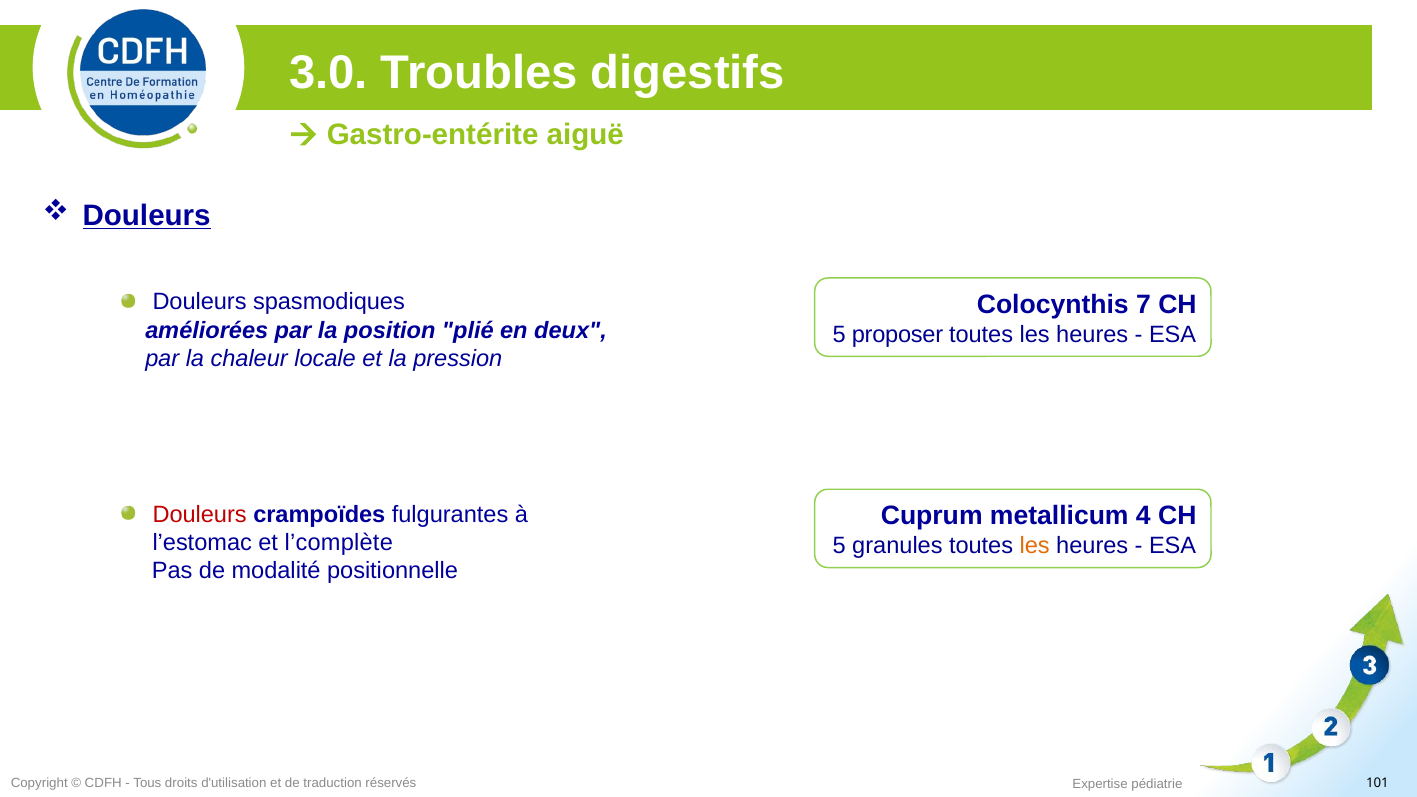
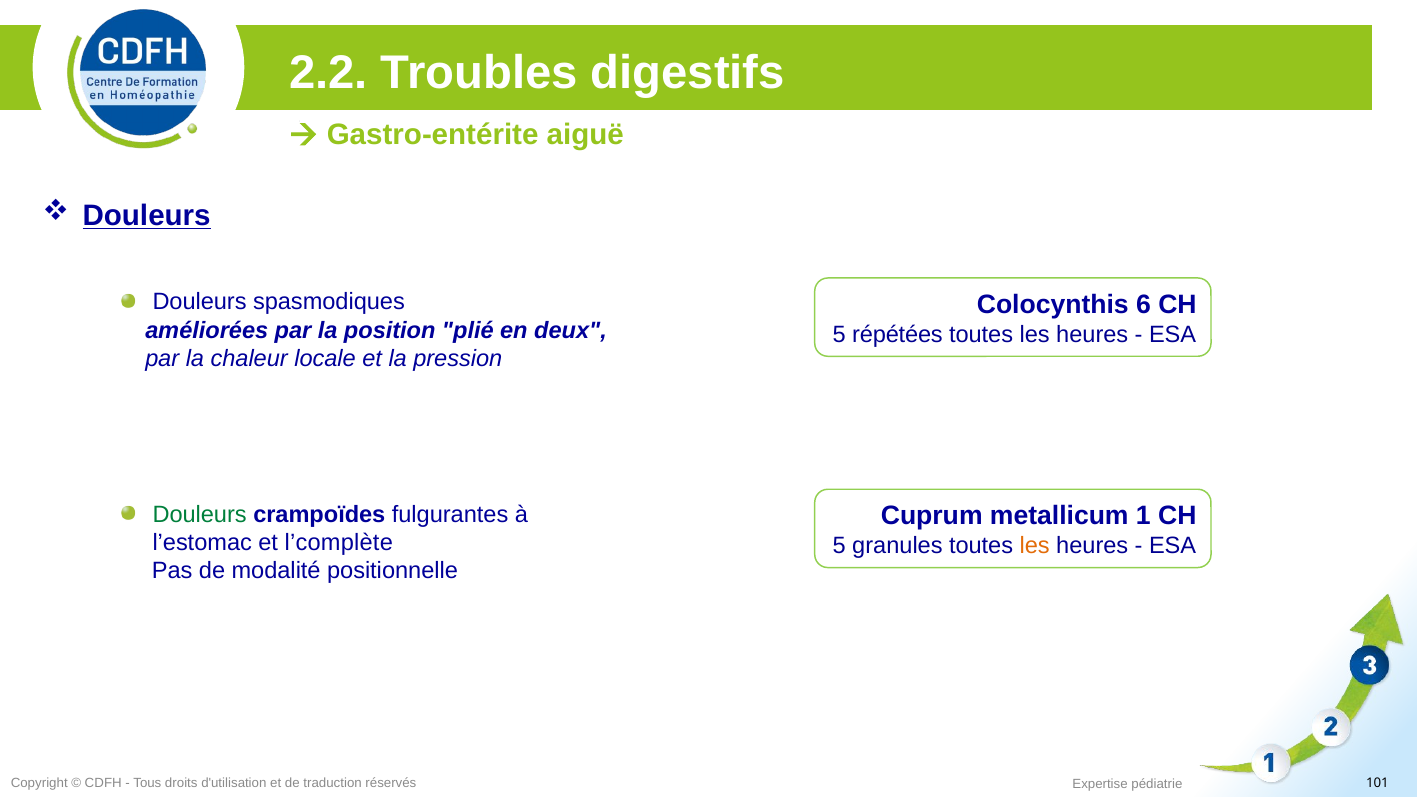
3.0: 3.0 -> 2.2 (328, 73)
7: 7 -> 6 (1144, 305)
proposer: proposer -> répétées (897, 335)
Douleurs colour: red -> green (200, 514)
4: 4 -> 1 (1143, 516)
